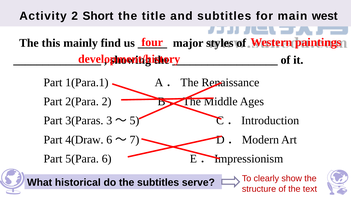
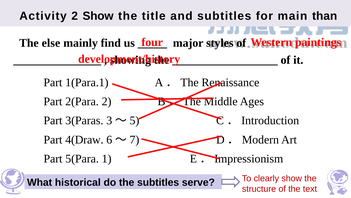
2 Short: Short -> Show (98, 16)
west: west -> than (325, 16)
this: this -> else (51, 43)
5(Para 6: 6 -> 1 (107, 158)
